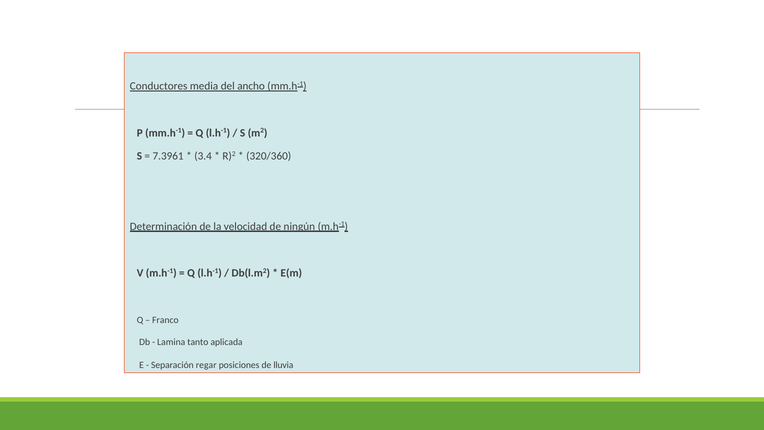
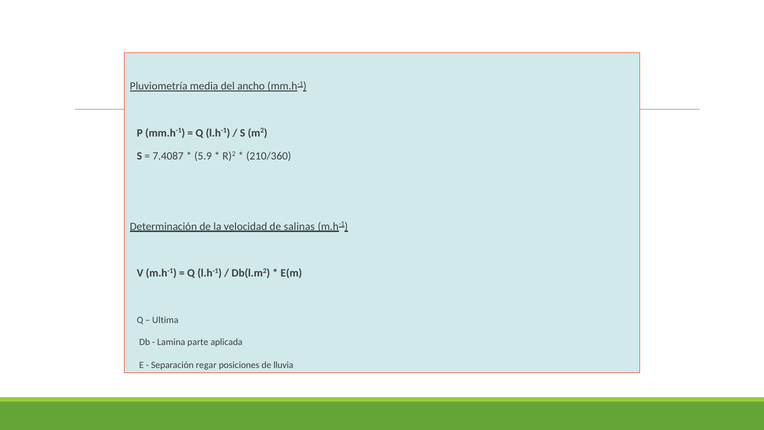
Conductores: Conductores -> Pluviometría (159, 86)
7.3961: 7.3961 -> 7.4087 (168, 156)
3.4: 3.4 -> 5.9 (203, 156)
320/360: 320/360 -> 210/360 (269, 156)
ningún: ningún -> salinas (299, 226)
Franco: Franco -> Ultima (165, 320)
tanto: tanto -> parte (198, 342)
